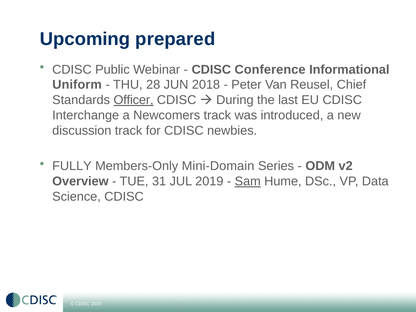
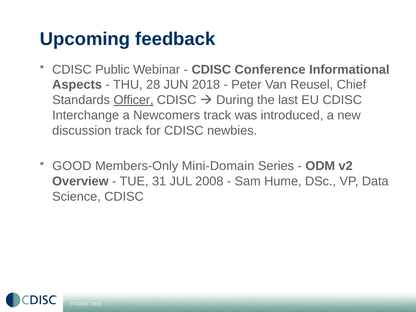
prepared: prepared -> feedback (175, 39)
Uniform: Uniform -> Aspects (77, 85)
FULLY: FULLY -> GOOD (72, 166)
2019: 2019 -> 2008 (209, 181)
Sam underline: present -> none (248, 181)
